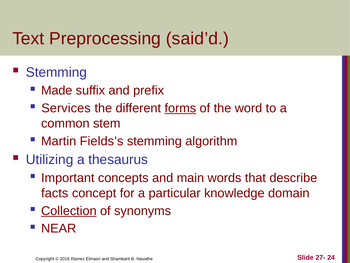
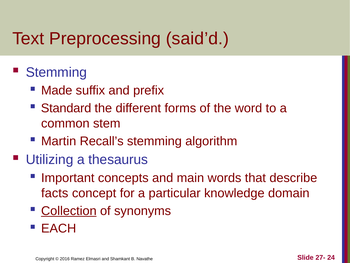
Services: Services -> Standard (66, 108)
forms underline: present -> none (180, 108)
Fields’s: Fields’s -> Recall’s (102, 141)
NEAR: NEAR -> EACH (59, 228)
